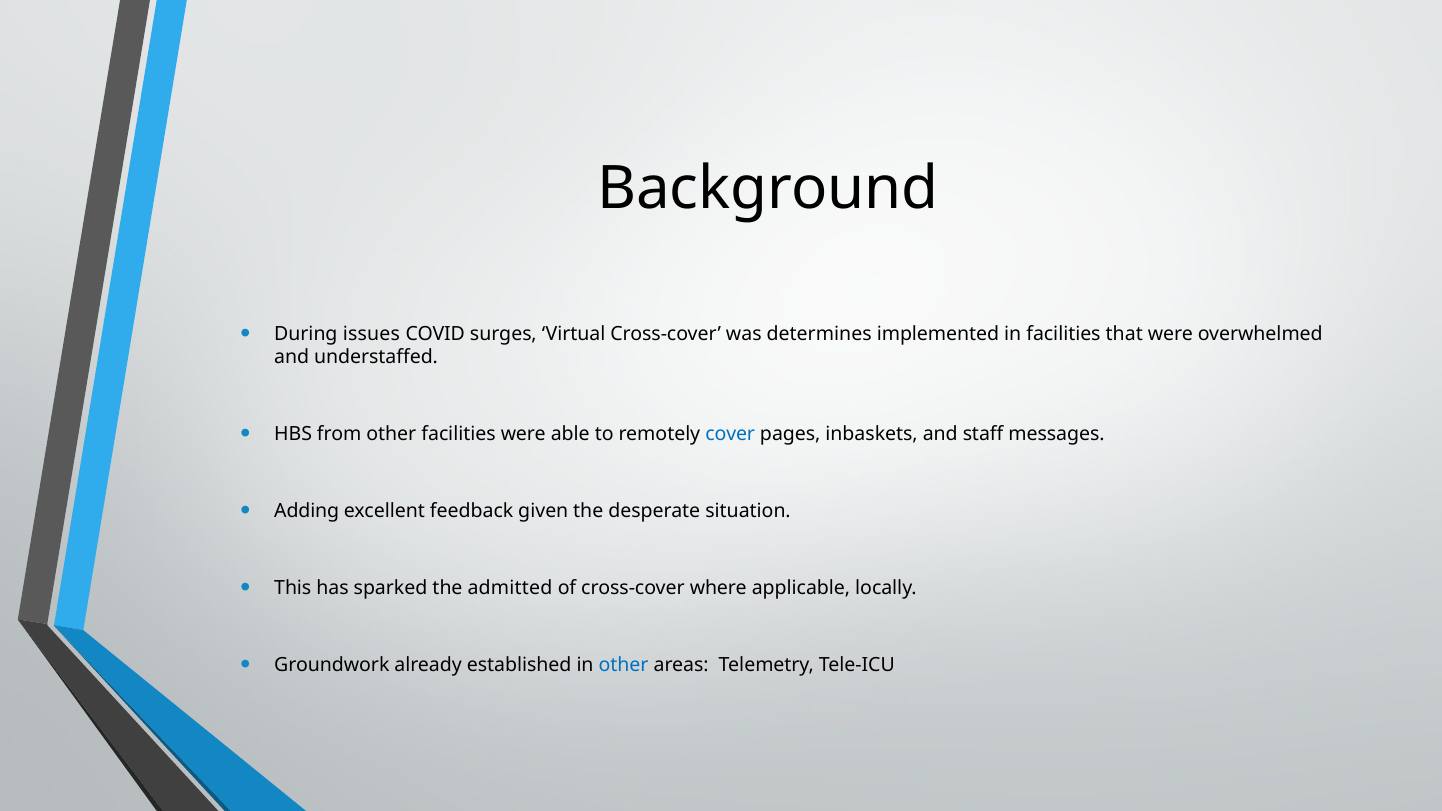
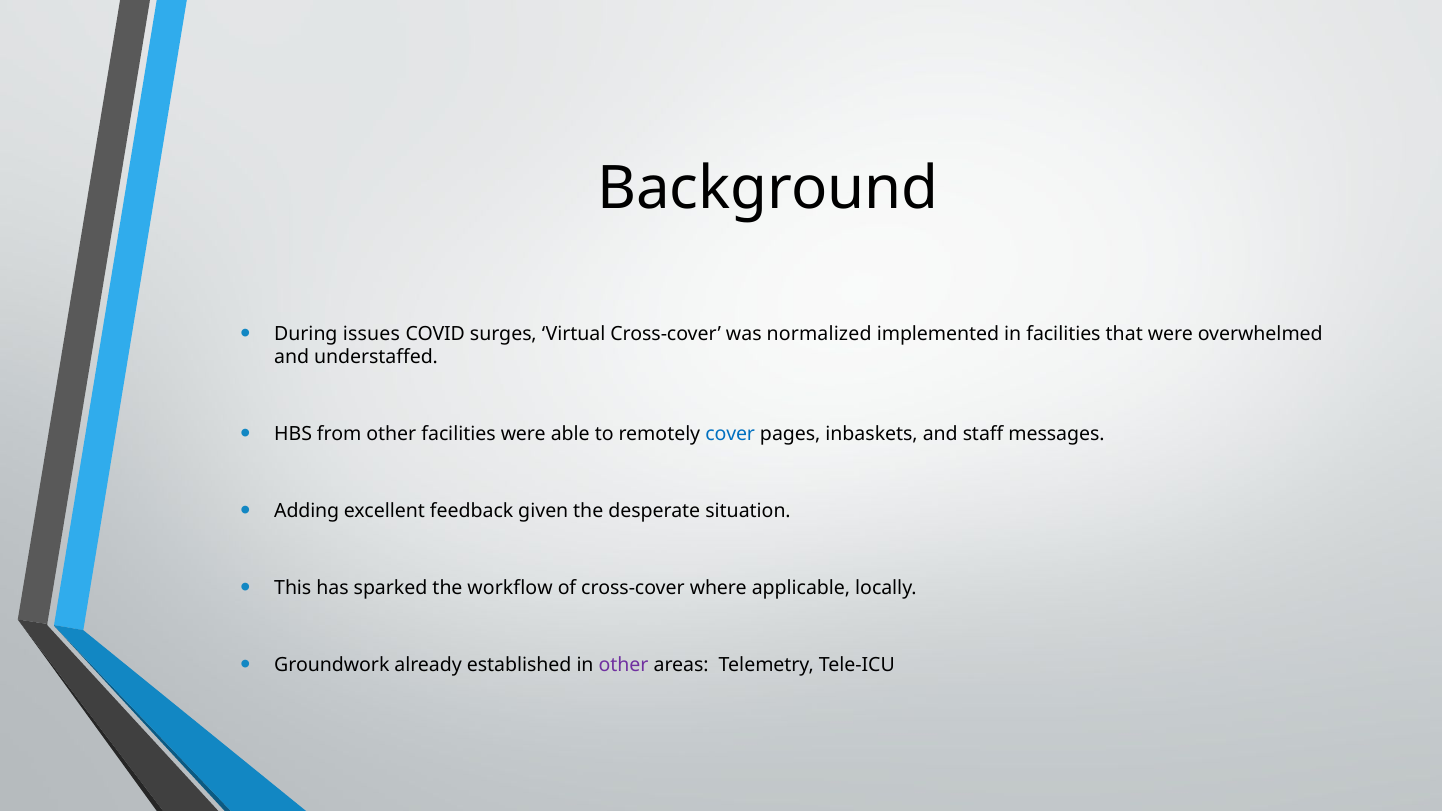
determines: determines -> normalized (819, 334)
admitted: admitted -> workflow (510, 588)
other colour: blue -> purple (624, 665)
